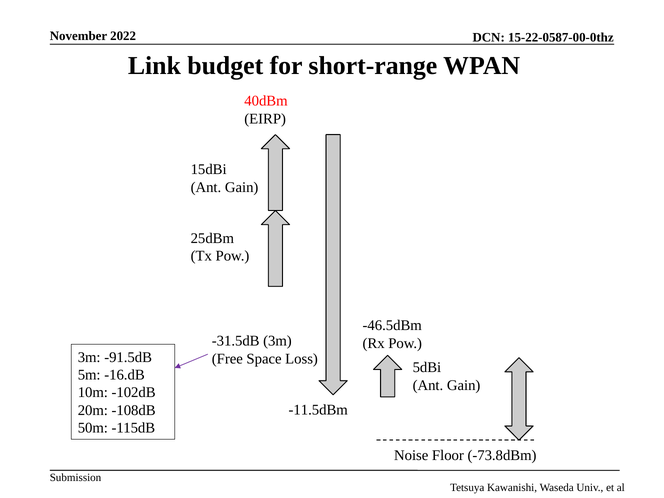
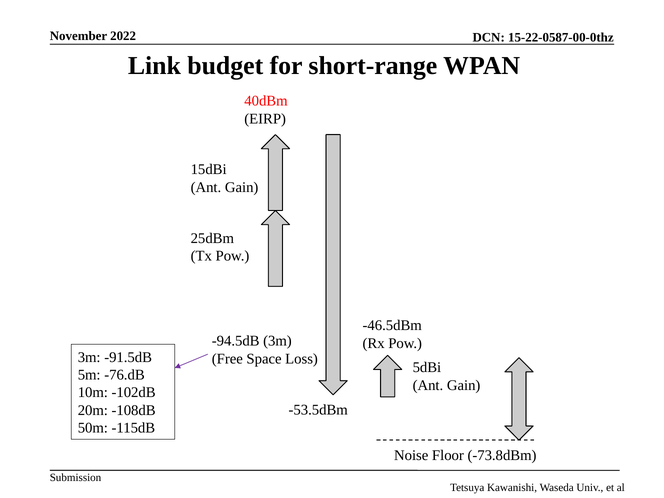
-31.5dB: -31.5dB -> -94.5dB (236, 341)
-16.dB: -16.dB -> -76.dB (124, 375)
-11.5dBm: -11.5dBm -> -53.5dBm (318, 410)
